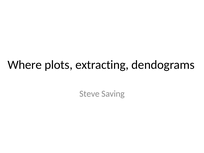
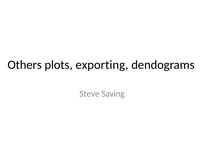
Where: Where -> Others (25, 65)
extracting: extracting -> exporting (102, 65)
